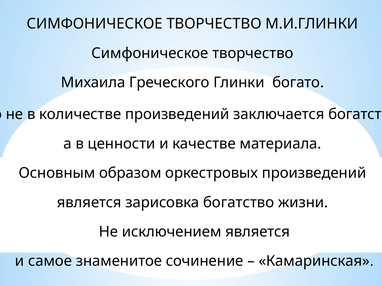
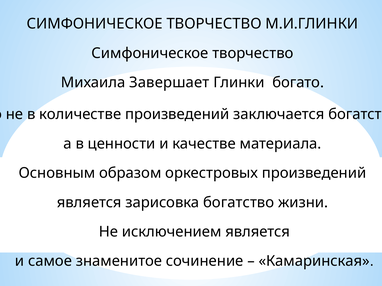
Греческого: Греческого -> Завершает (169, 83)
